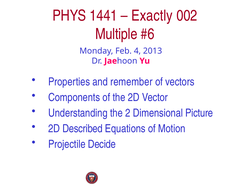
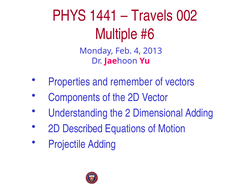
Exactly: Exactly -> Travels (152, 16)
Dimensional Picture: Picture -> Adding (199, 113)
Projectile Decide: Decide -> Adding (102, 144)
